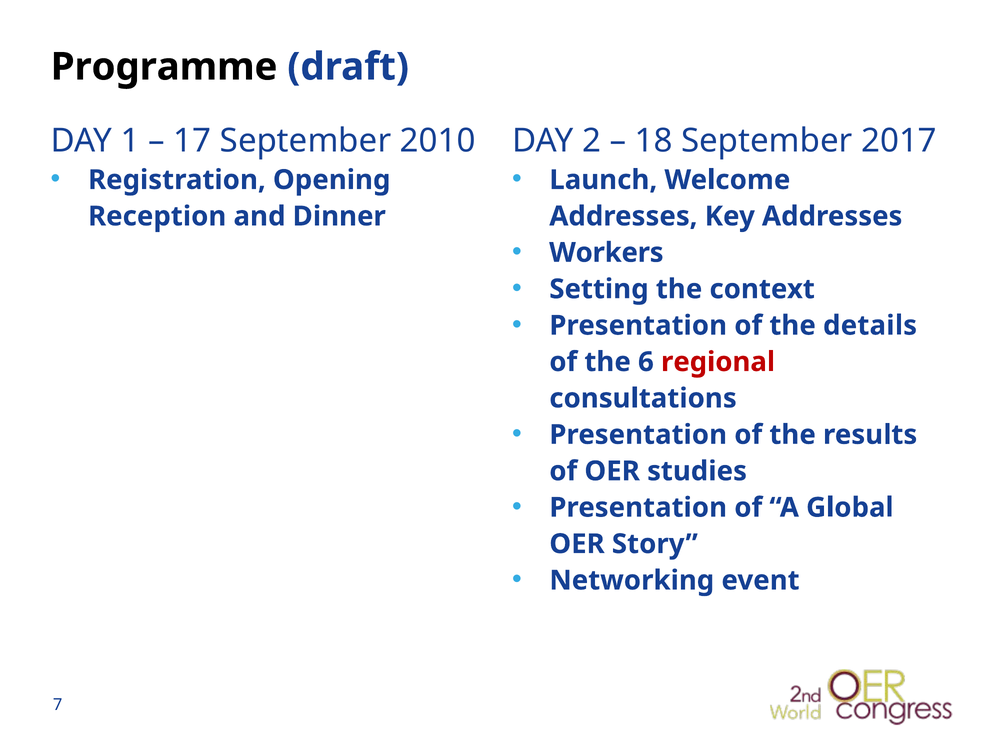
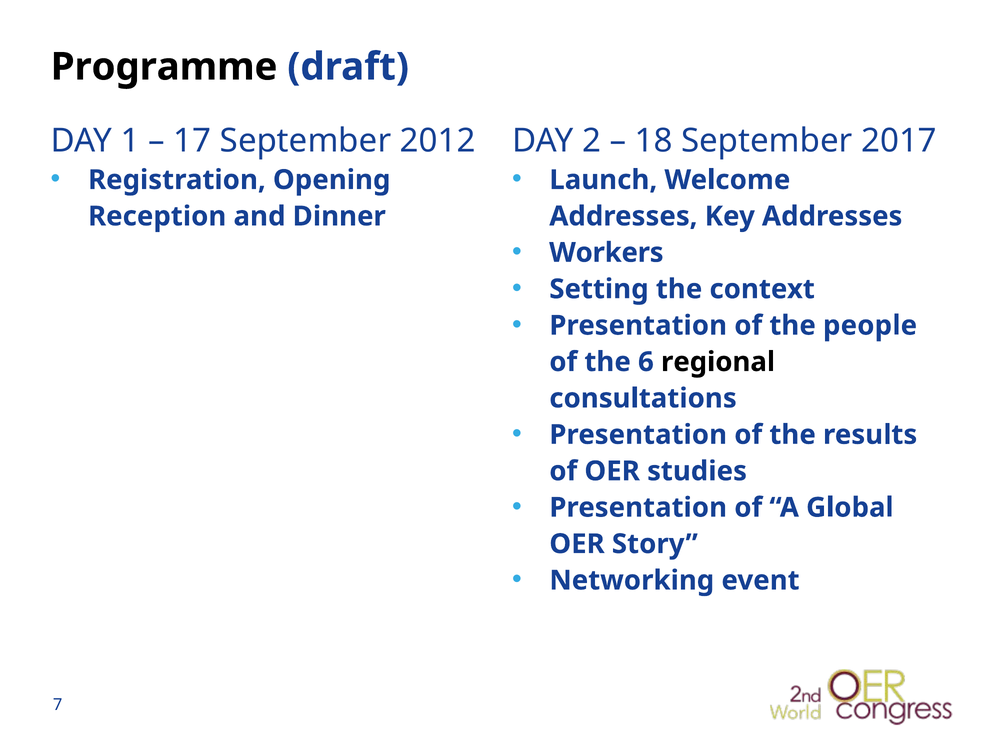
2010: 2010 -> 2012 (438, 141)
details: details -> people (870, 325)
regional colour: red -> black (718, 362)
